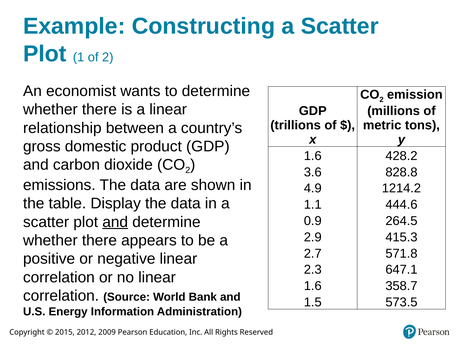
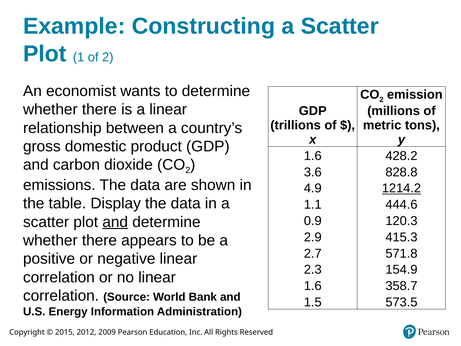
1214.2 underline: none -> present (401, 188)
264.5: 264.5 -> 120.3 (401, 221)
647.1: 647.1 -> 154.9 (401, 270)
